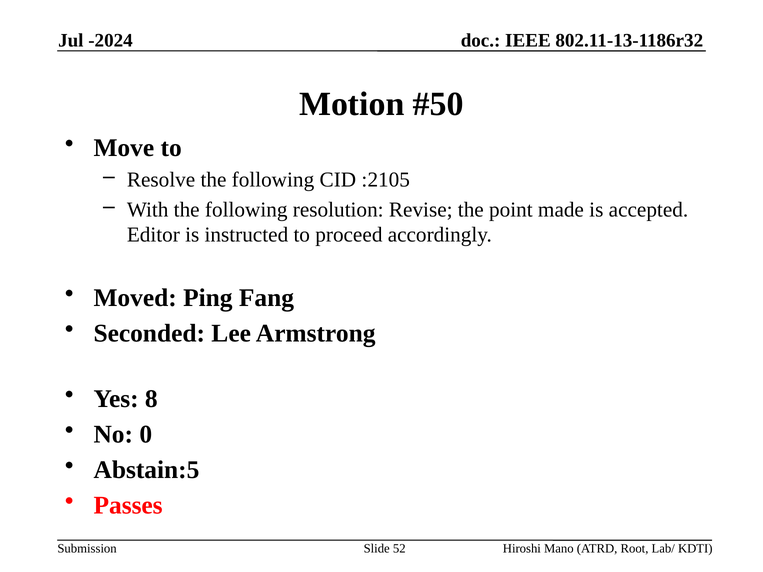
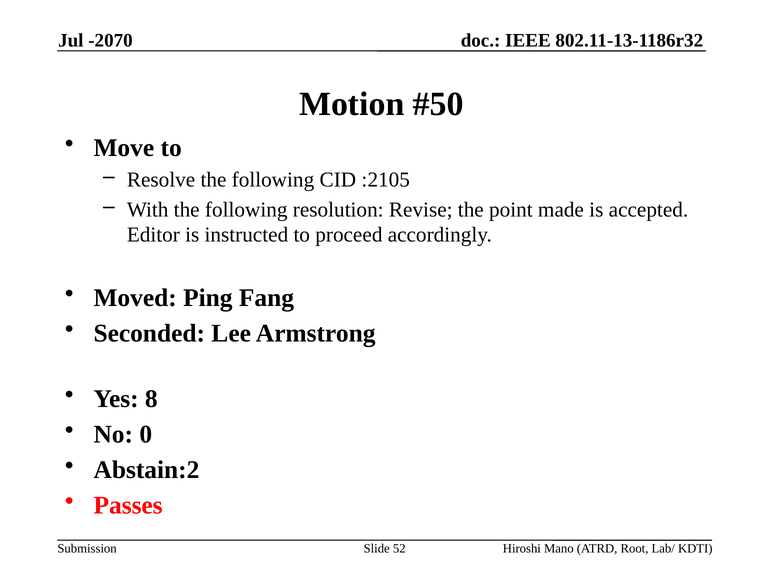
-2024: -2024 -> -2070 (110, 41)
Abstain:5: Abstain:5 -> Abstain:2 (146, 470)
